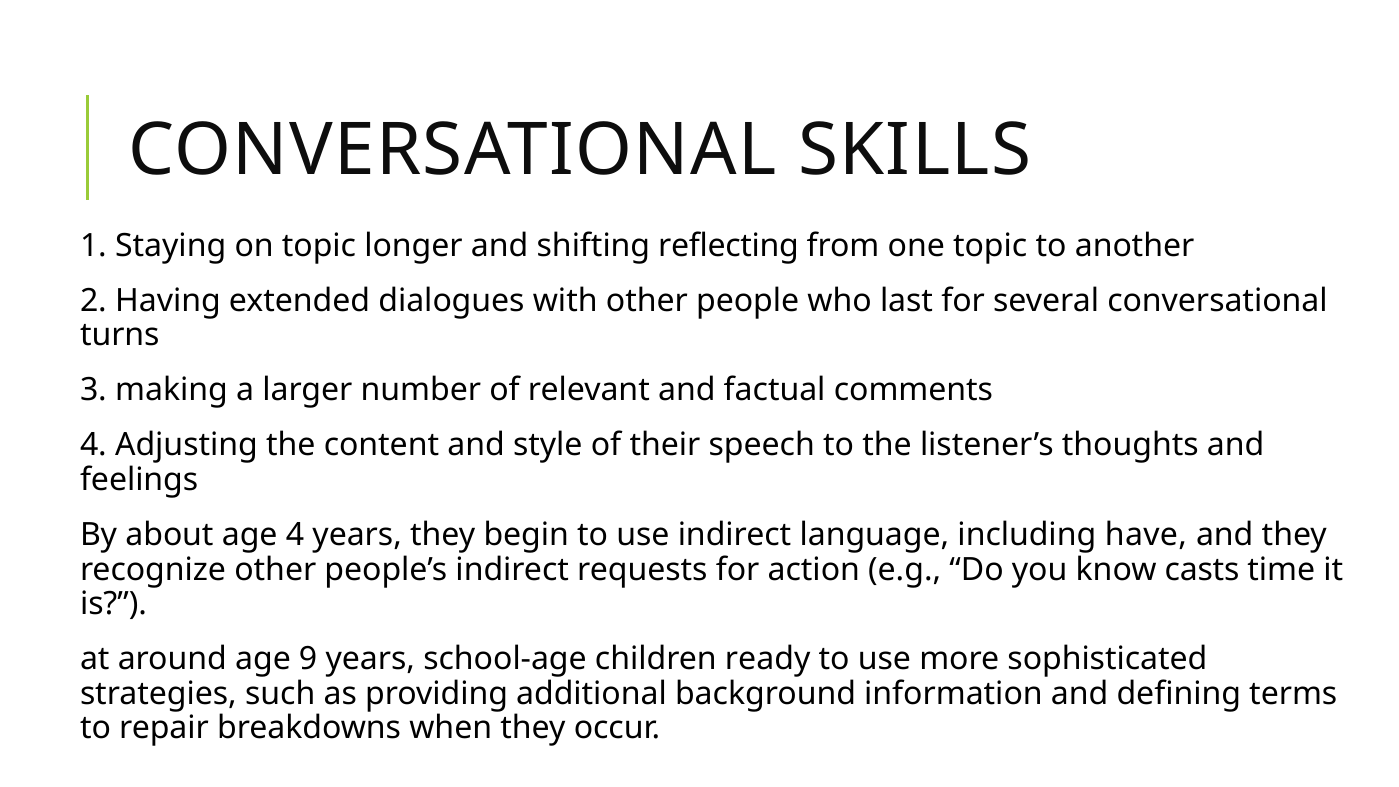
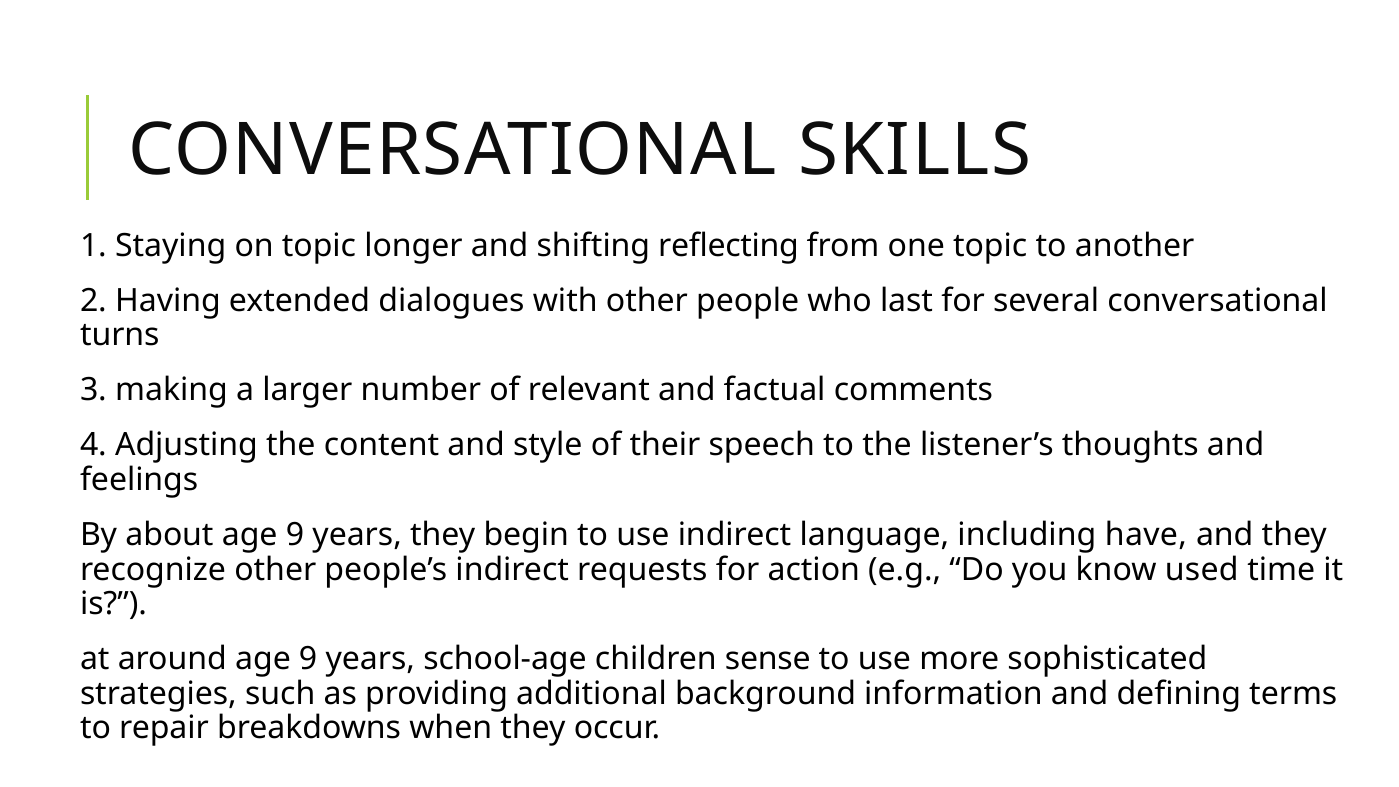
about age 4: 4 -> 9 (295, 535)
casts: casts -> used (1202, 569)
ready: ready -> sense (768, 659)
